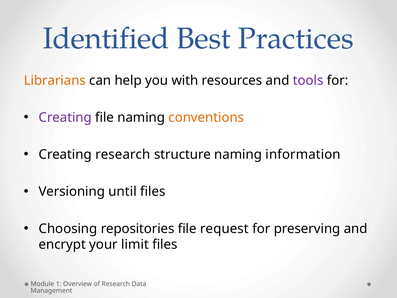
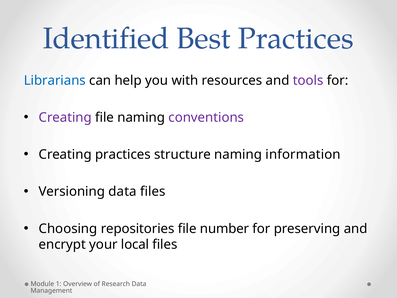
Librarians colour: orange -> blue (55, 80)
conventions colour: orange -> purple (206, 117)
Creating research: research -> practices (123, 154)
Versioning until: until -> data (123, 191)
request: request -> number (225, 229)
limit: limit -> local (135, 244)
